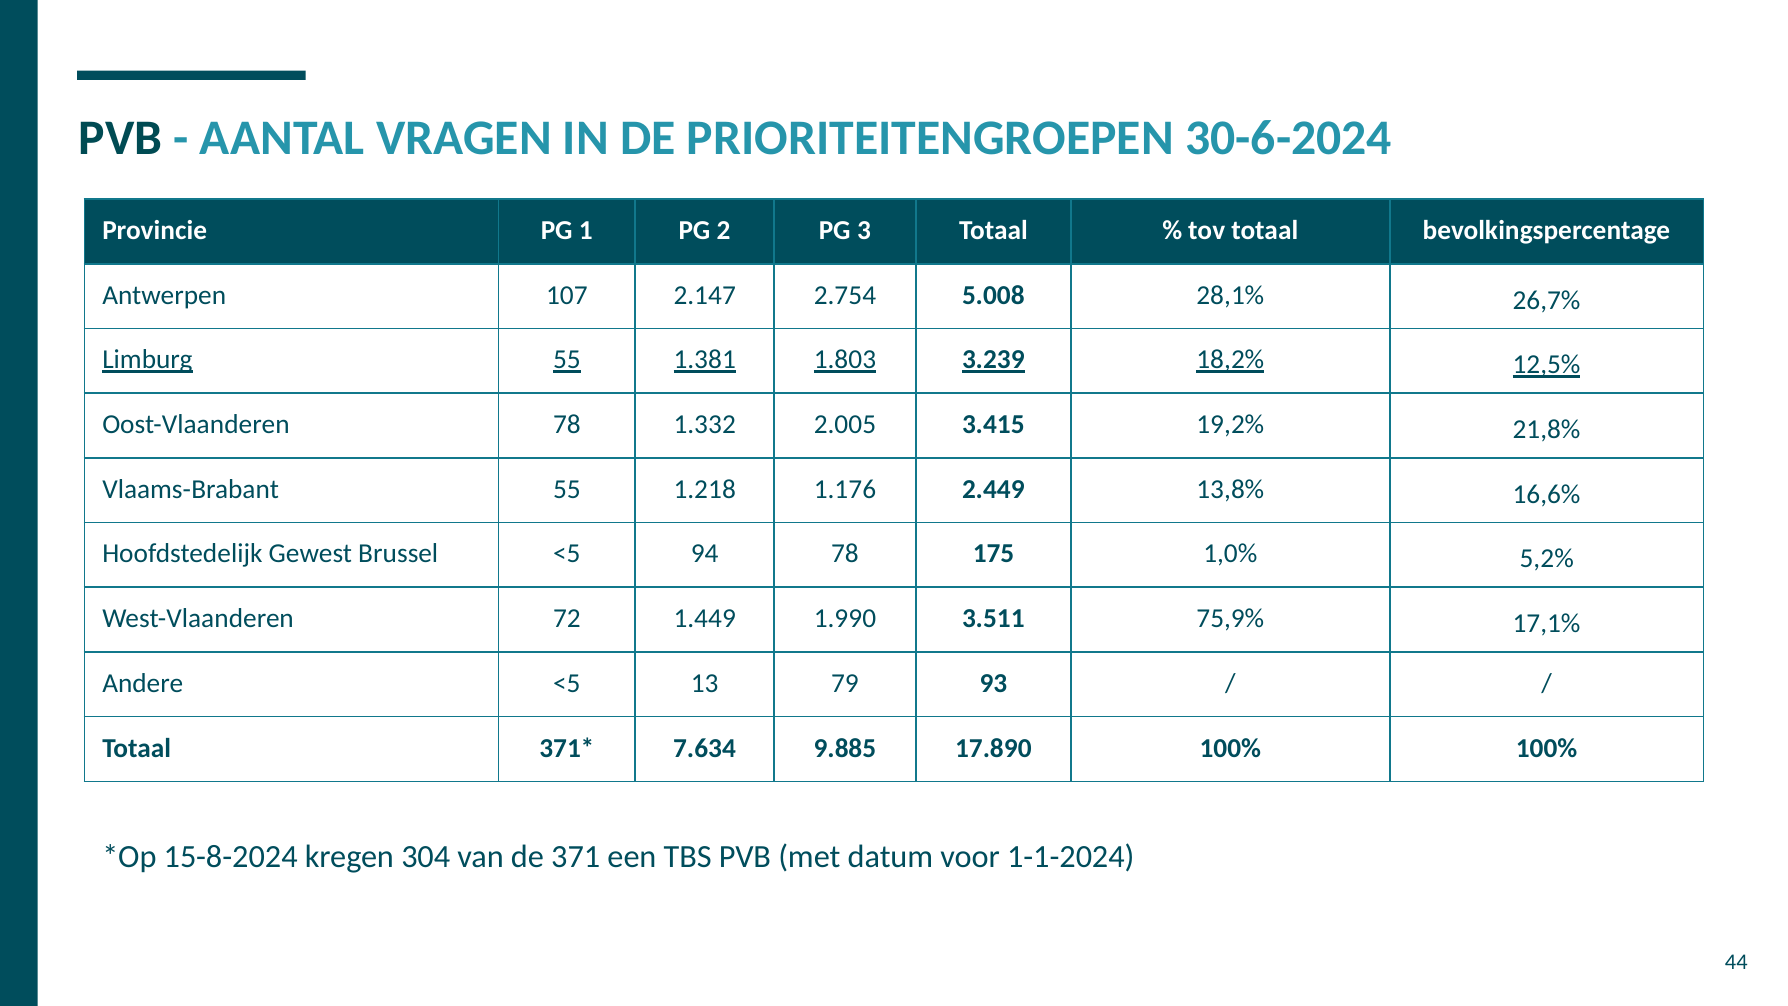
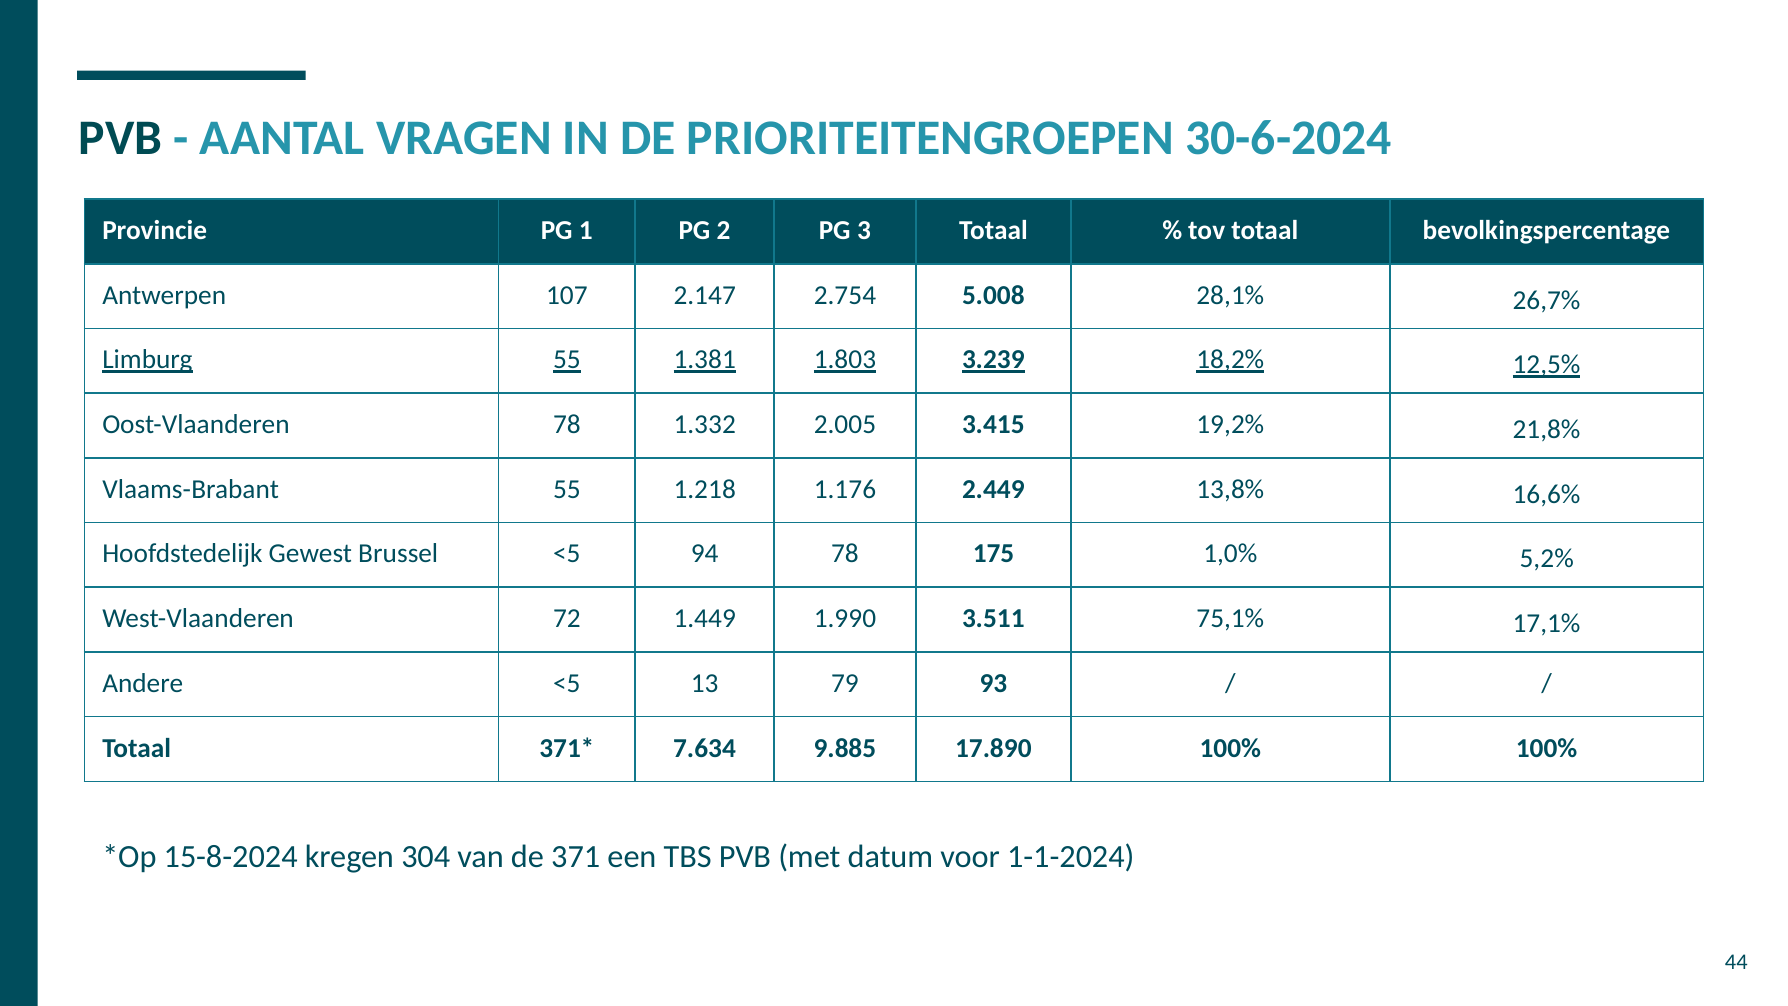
75,9%: 75,9% -> 75,1% (1230, 618)
